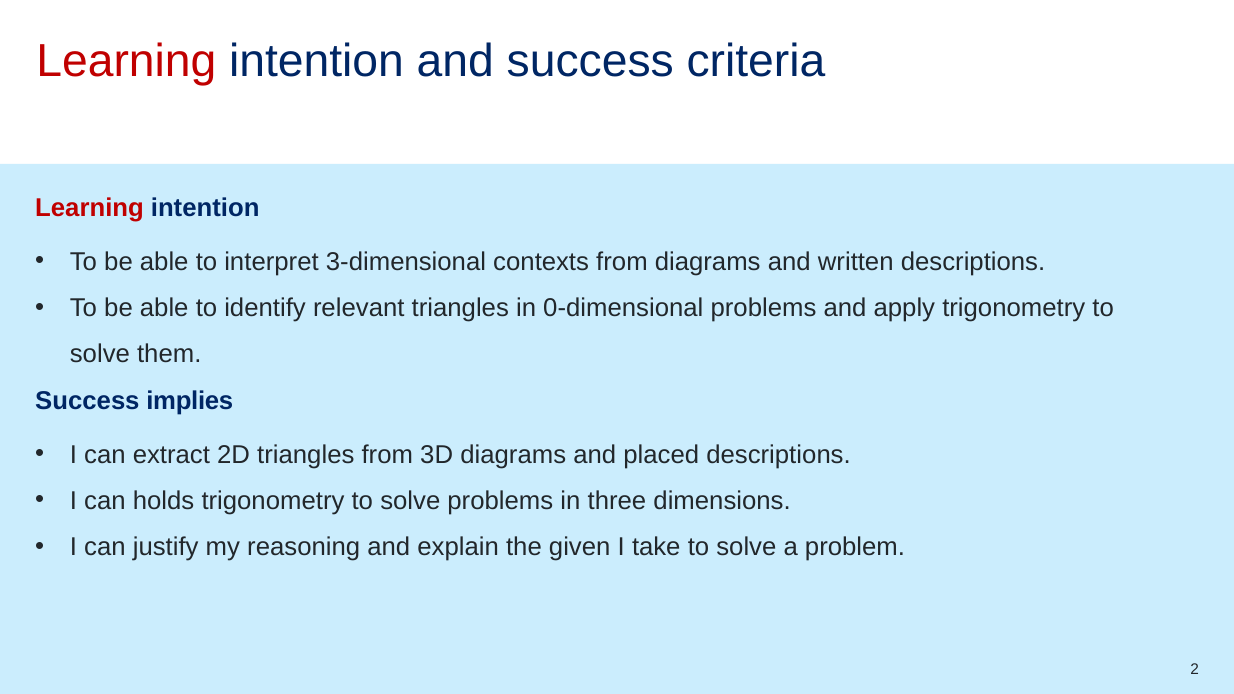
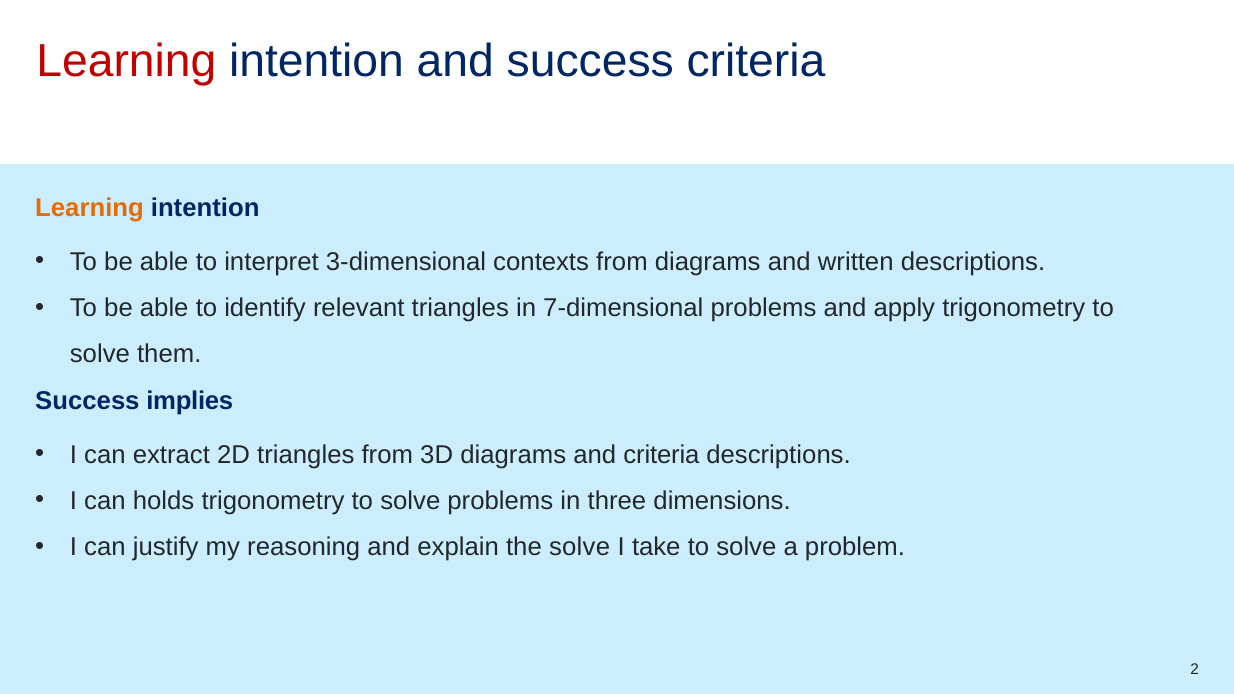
Learning colour: red -> orange (90, 208)
0-dimensional: 0-dimensional -> 7-dimensional (623, 308)
and placed: placed -> criteria (661, 455)
the given: given -> solve (580, 547)
